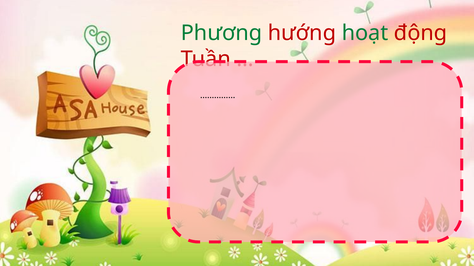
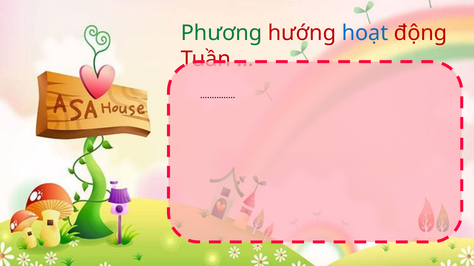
hoạt colour: green -> blue (365, 33)
